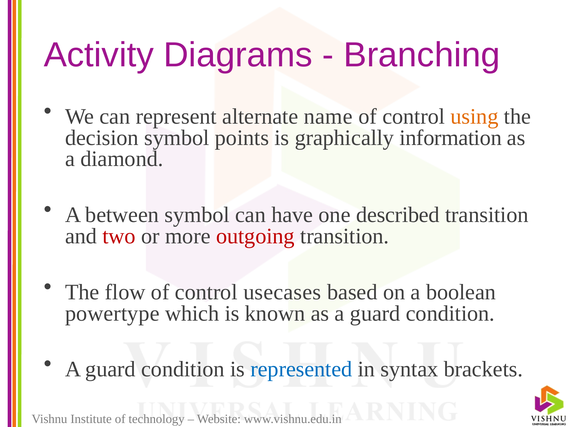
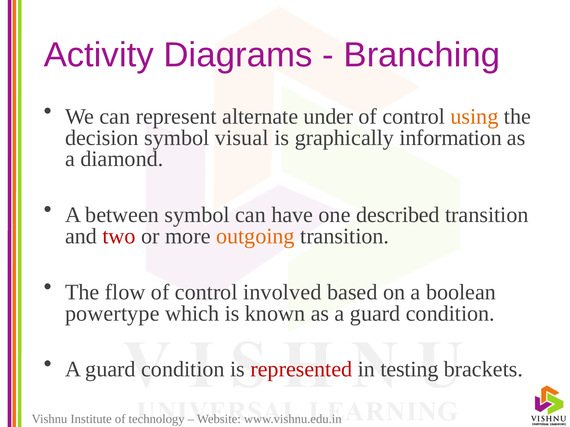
name: name -> under (328, 117)
points: points -> visual (242, 138)
outgoing colour: red -> orange (255, 236)
usecases: usecases -> involved (282, 292)
represented colour: blue -> red (301, 370)
syntax: syntax -> testing (409, 370)
